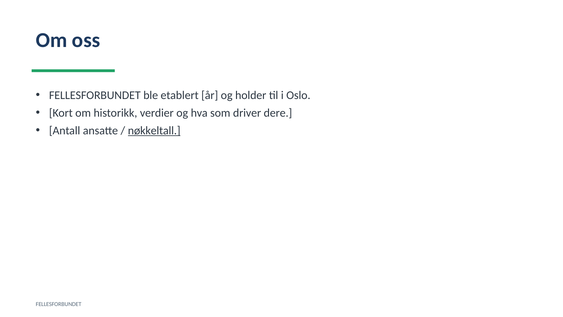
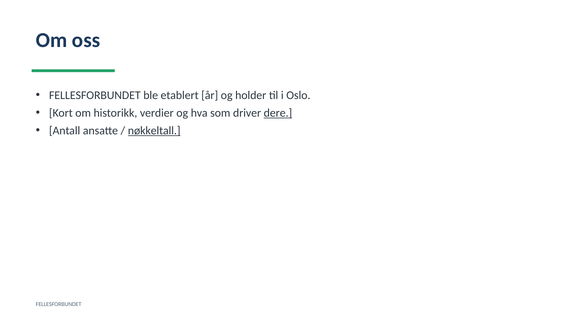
dere underline: none -> present (278, 113)
